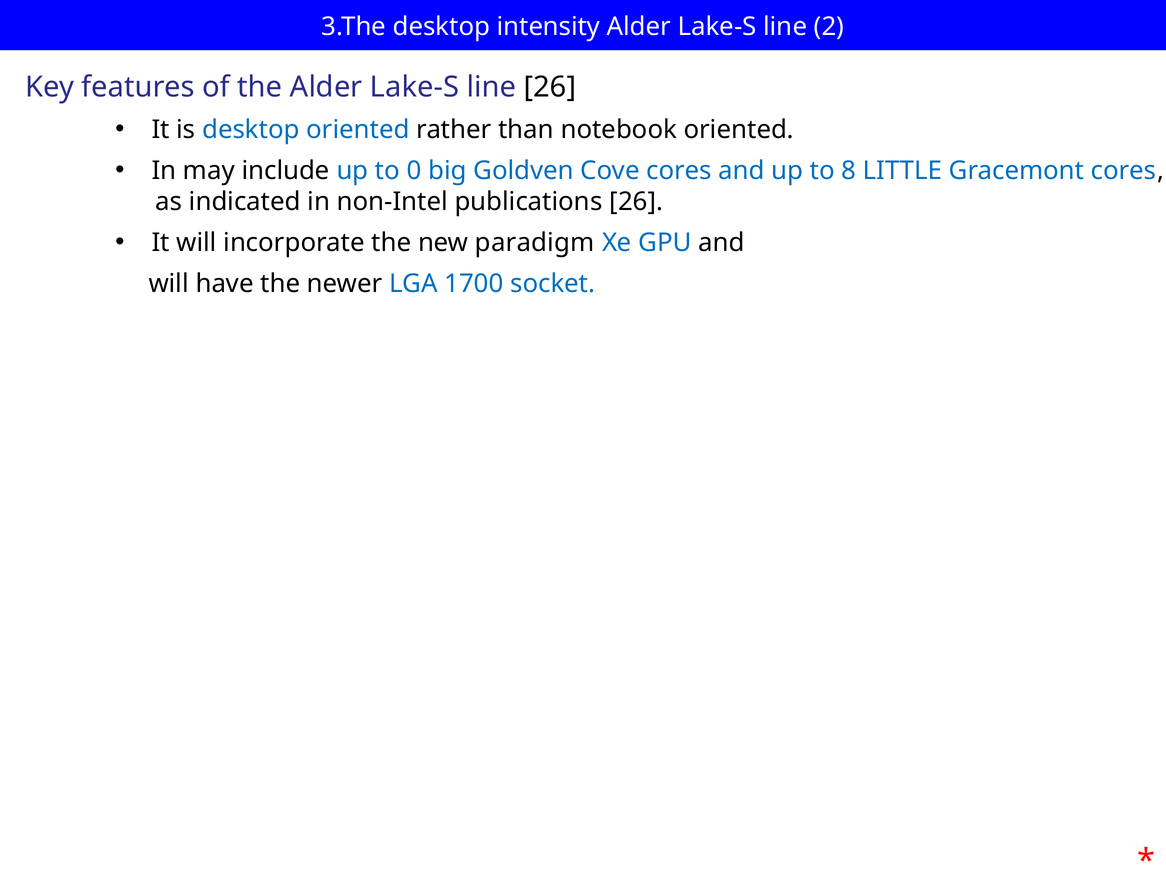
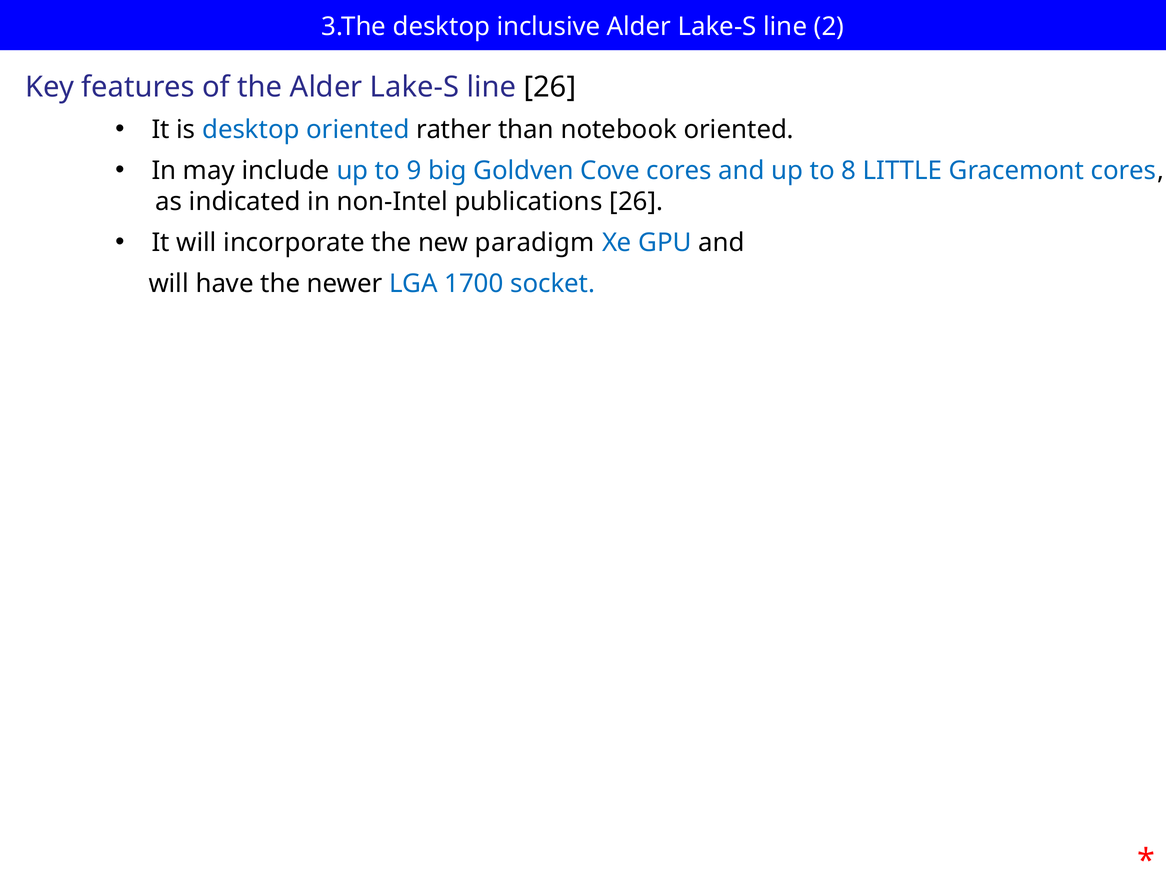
intensity: intensity -> inclusive (549, 27)
0: 0 -> 9 (414, 171)
